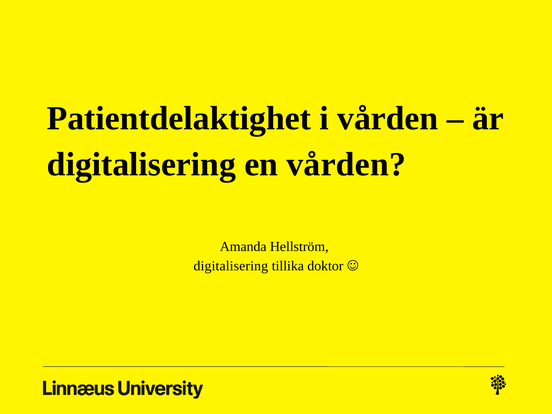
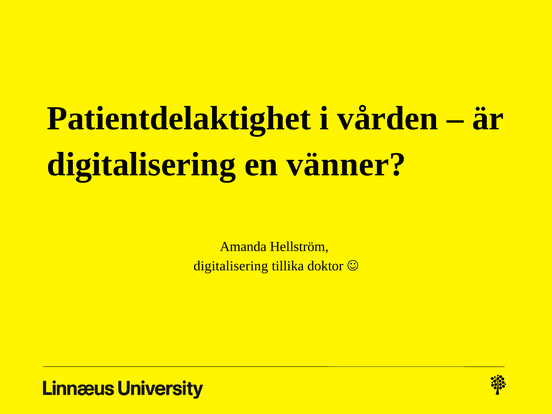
en vården: vården -> vänner (346, 164)
